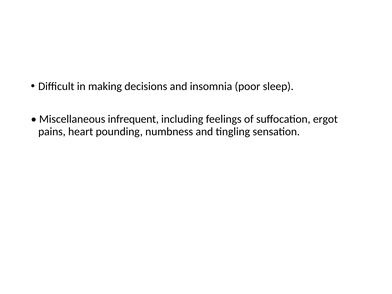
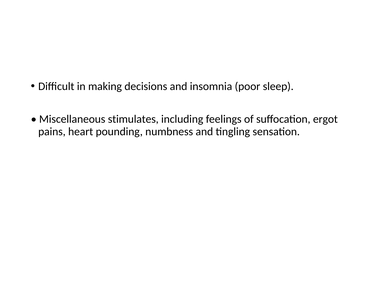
infrequent: infrequent -> stimulates (133, 119)
